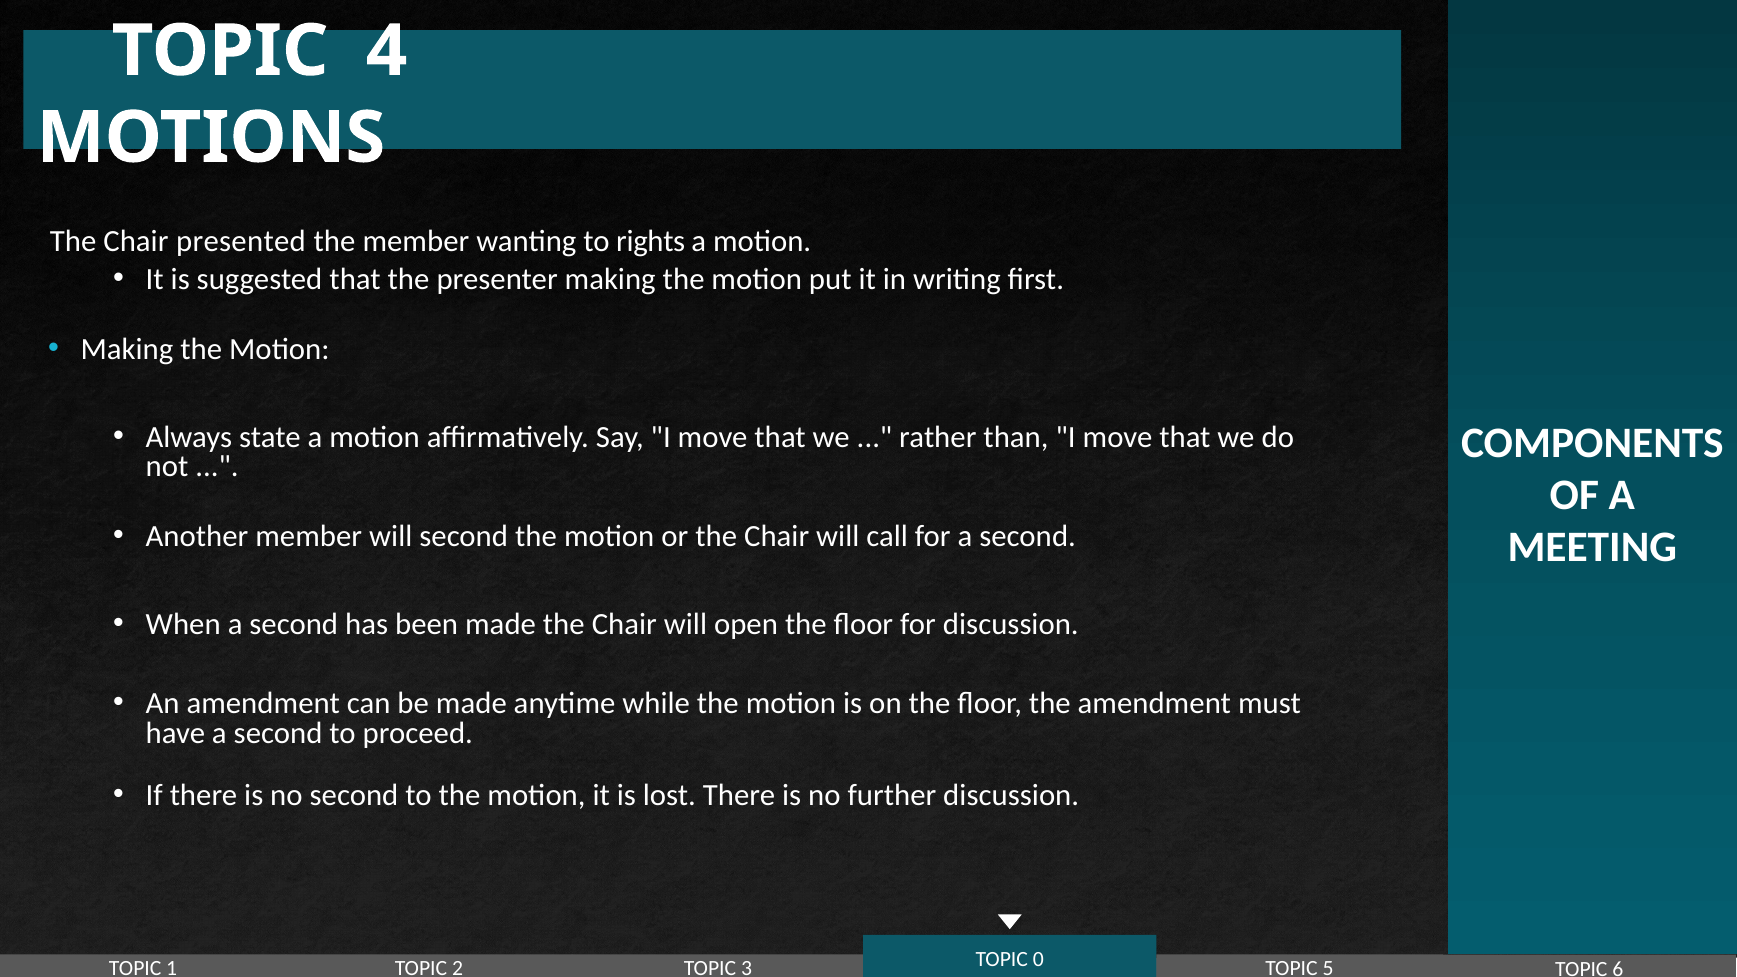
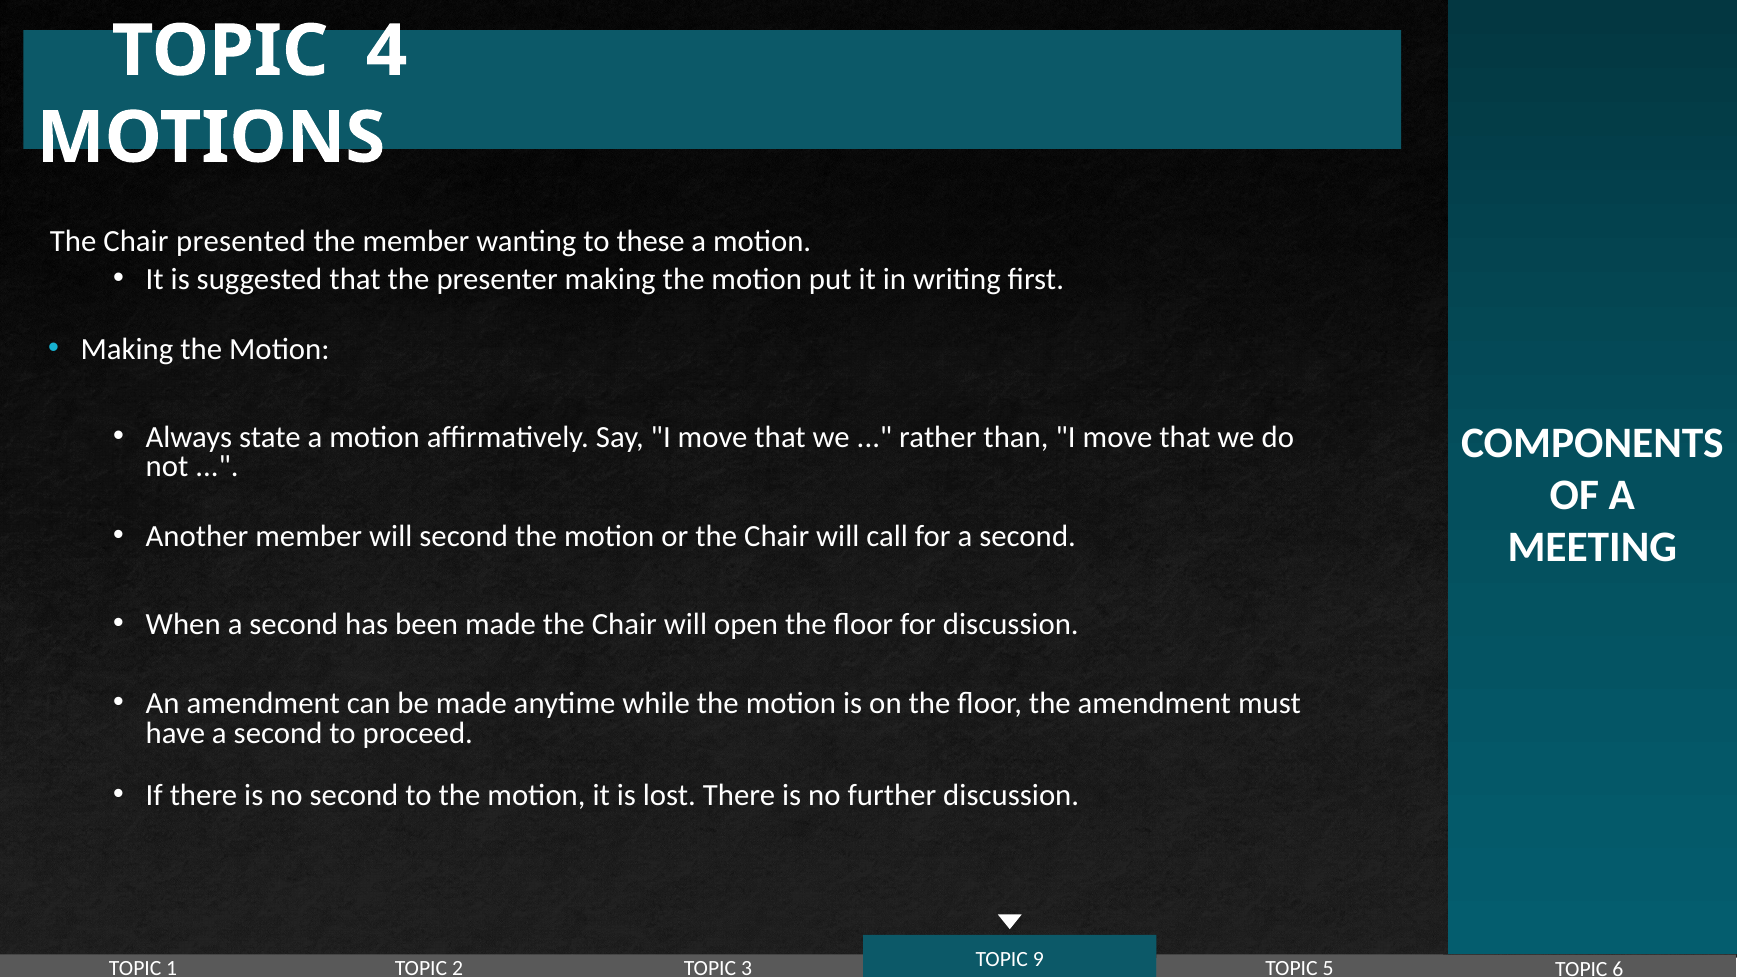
rights: rights -> these (651, 242)
0: 0 -> 9 (1038, 959)
